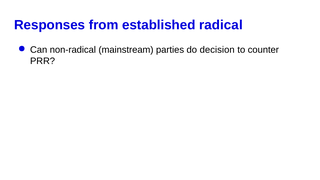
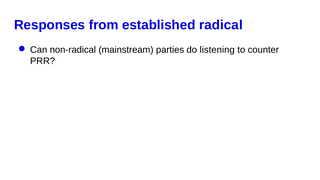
decision: decision -> listening (217, 50)
